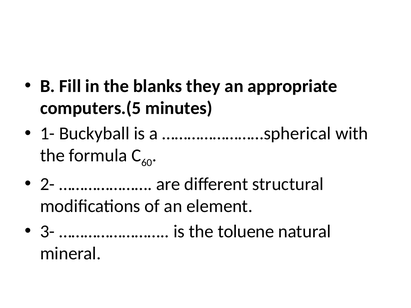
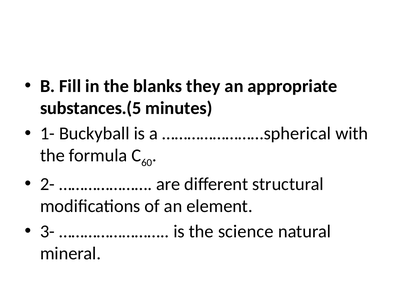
computers.(5: computers.(5 -> substances.(5 (91, 108)
toluene: toluene -> science (246, 232)
